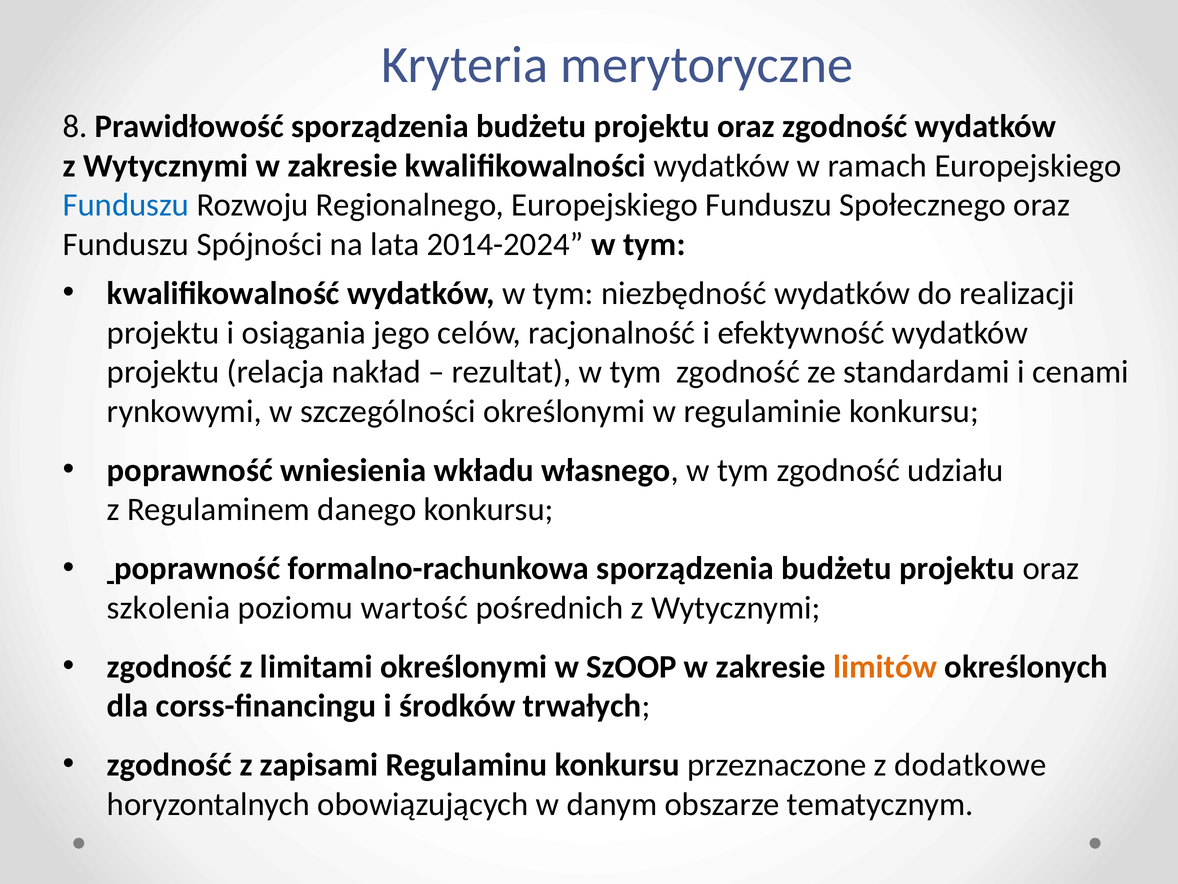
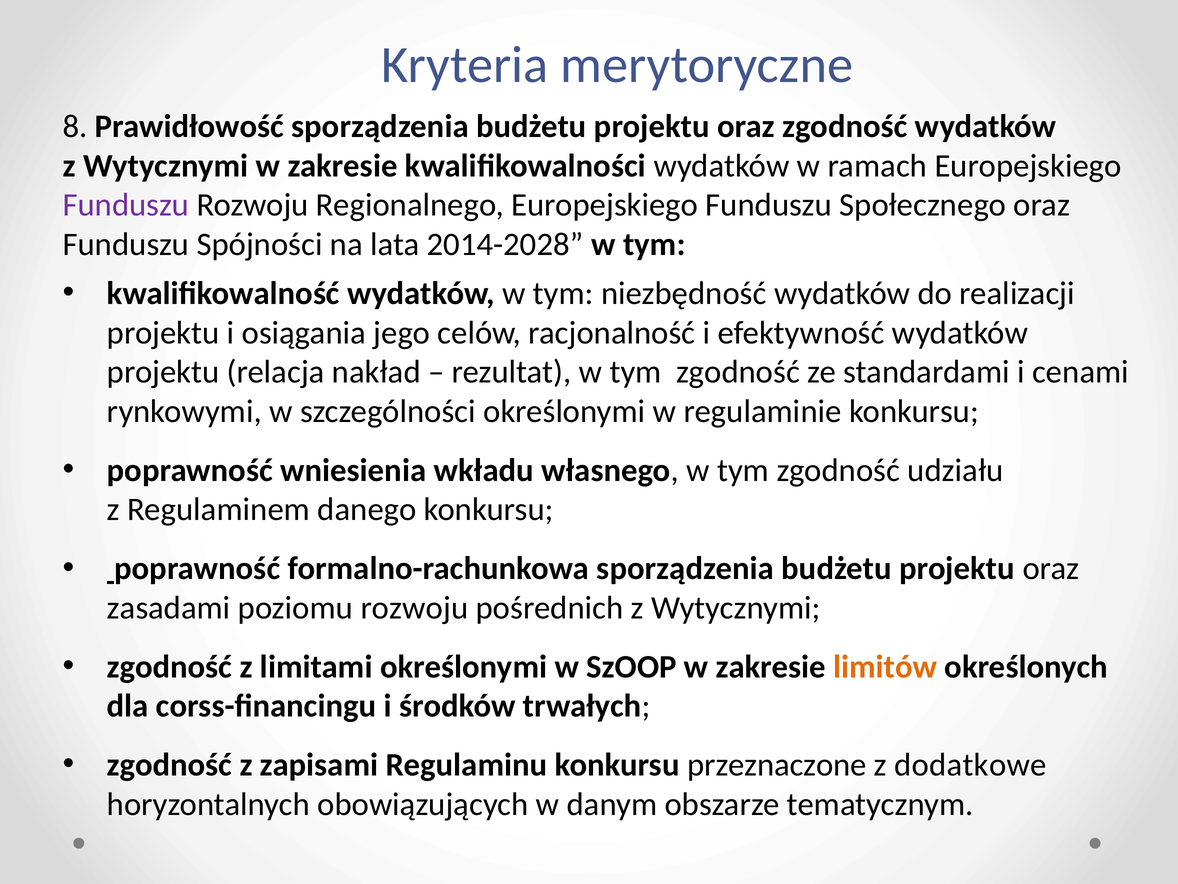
Funduszu colour: blue -> purple (126, 205)
2014-2024: 2014-2024 -> 2014-2028 (505, 244)
szkolenia: szkolenia -> zasadami (169, 608)
poziomu wartość: wartość -> rozwoju (414, 608)
